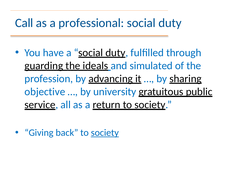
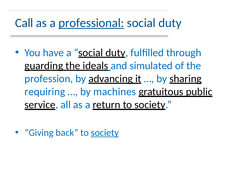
professional underline: none -> present (91, 23)
objective: objective -> requiring (45, 92)
university: university -> machines (115, 92)
